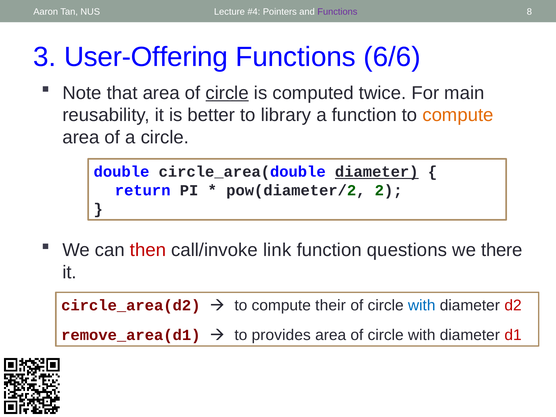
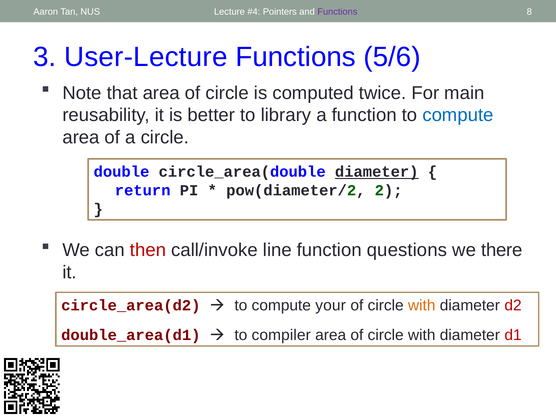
User-Offering: User-Offering -> User-Lecture (146, 57)
6/6: 6/6 -> 5/6 (392, 57)
circle underline: present -> none (227, 93)
compute colour: orange -> blue (458, 115)
link: link -> line (277, 250)
their: their -> your (331, 305)
with colour: blue -> orange (422, 305)
remove_area(d1: remove_area(d1 -> double_area(d1 (131, 335)
provides: provides -> compiler (281, 335)
